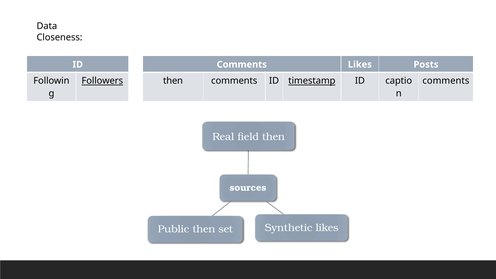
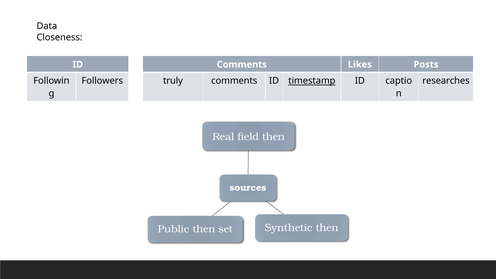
Followers underline: present -> none (102, 81)
then: then -> truly (173, 81)
comments: comments -> researches (446, 81)
likes: likes -> then (327, 228)
